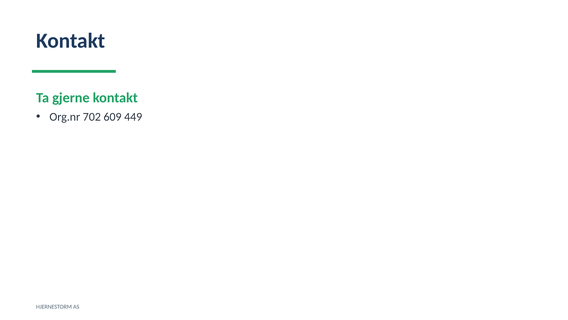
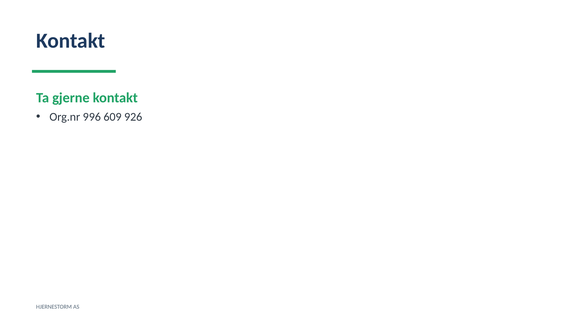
702: 702 -> 996 (92, 117)
449: 449 -> 926 (133, 117)
